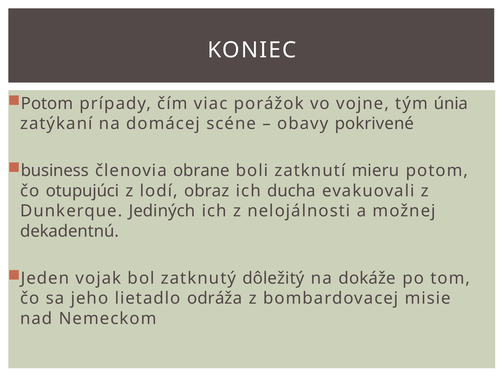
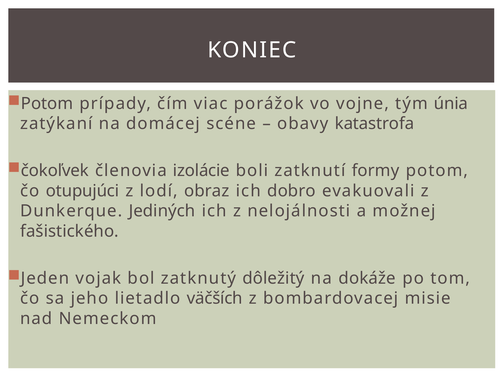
pokrivené: pokrivené -> katastrofa (374, 124)
business: business -> čokoľvek (55, 171)
obrane: obrane -> izolácie (201, 171)
mieru: mieru -> formy (376, 171)
ducha: ducha -> dobro (291, 191)
dekadentnú: dekadentnú -> fašistického (69, 231)
odráža: odráža -> väčších (215, 298)
